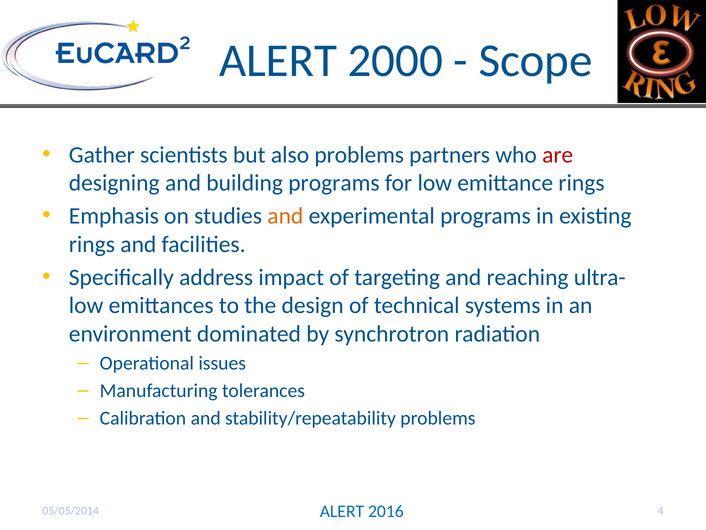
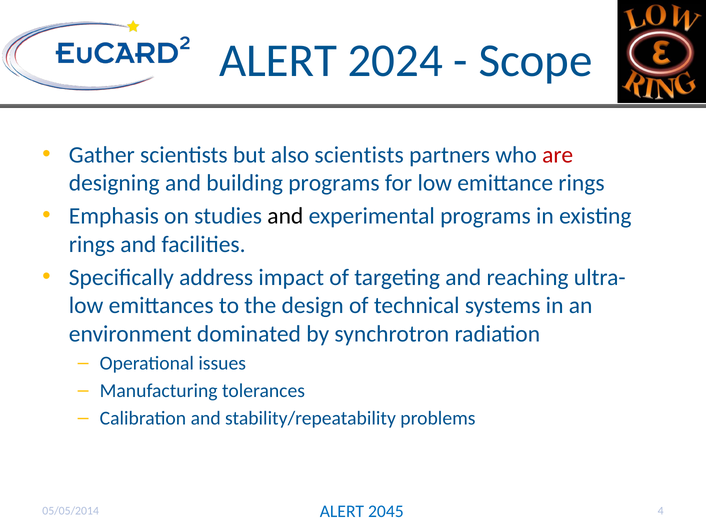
2000: 2000 -> 2024 (395, 61)
also problems: problems -> scientists (359, 155)
and colour: orange -> black (285, 216)
2016: 2016 -> 2045 (386, 511)
